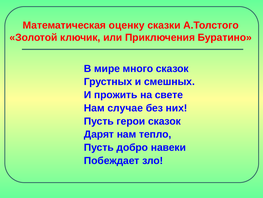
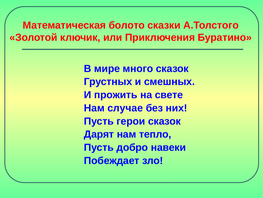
оценку: оценку -> болото (127, 25)
